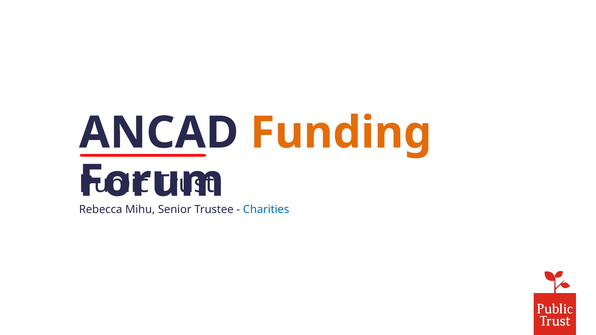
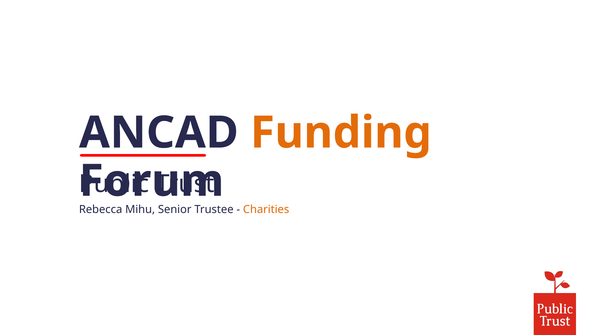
Charities colour: blue -> orange (266, 210)
